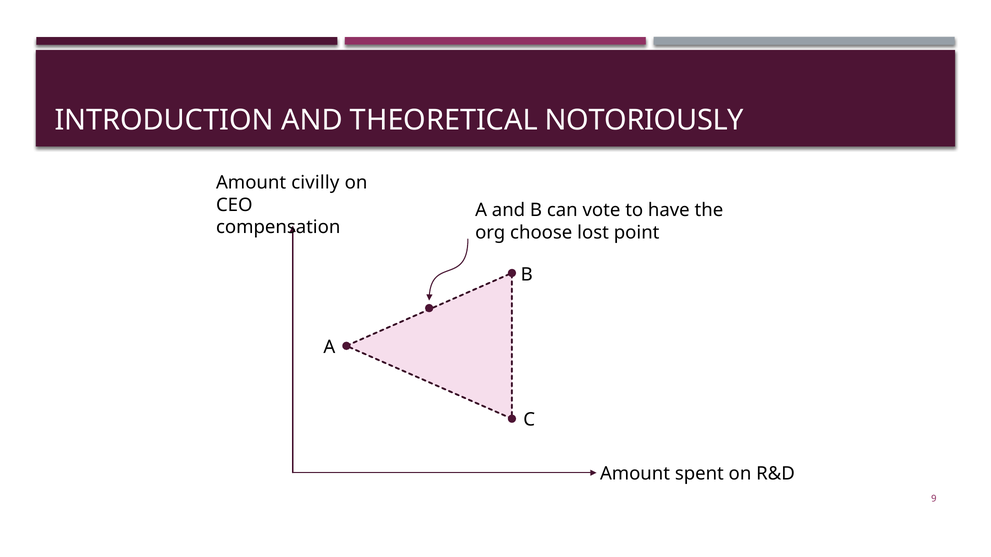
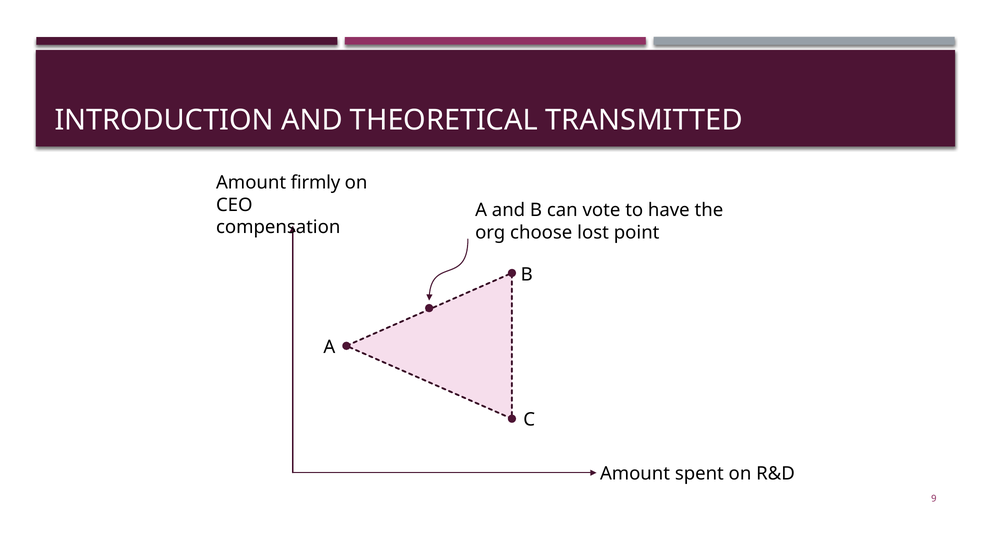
NOTORIOUSLY: NOTORIOUSLY -> TRANSMITTED (644, 120)
civilly: civilly -> firmly (316, 183)
